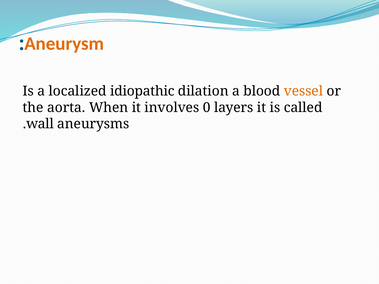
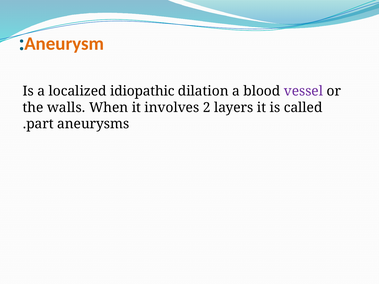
vessel colour: orange -> purple (303, 91)
aorta: aorta -> walls (66, 108)
0: 0 -> 2 (207, 108)
wall: wall -> part (40, 124)
